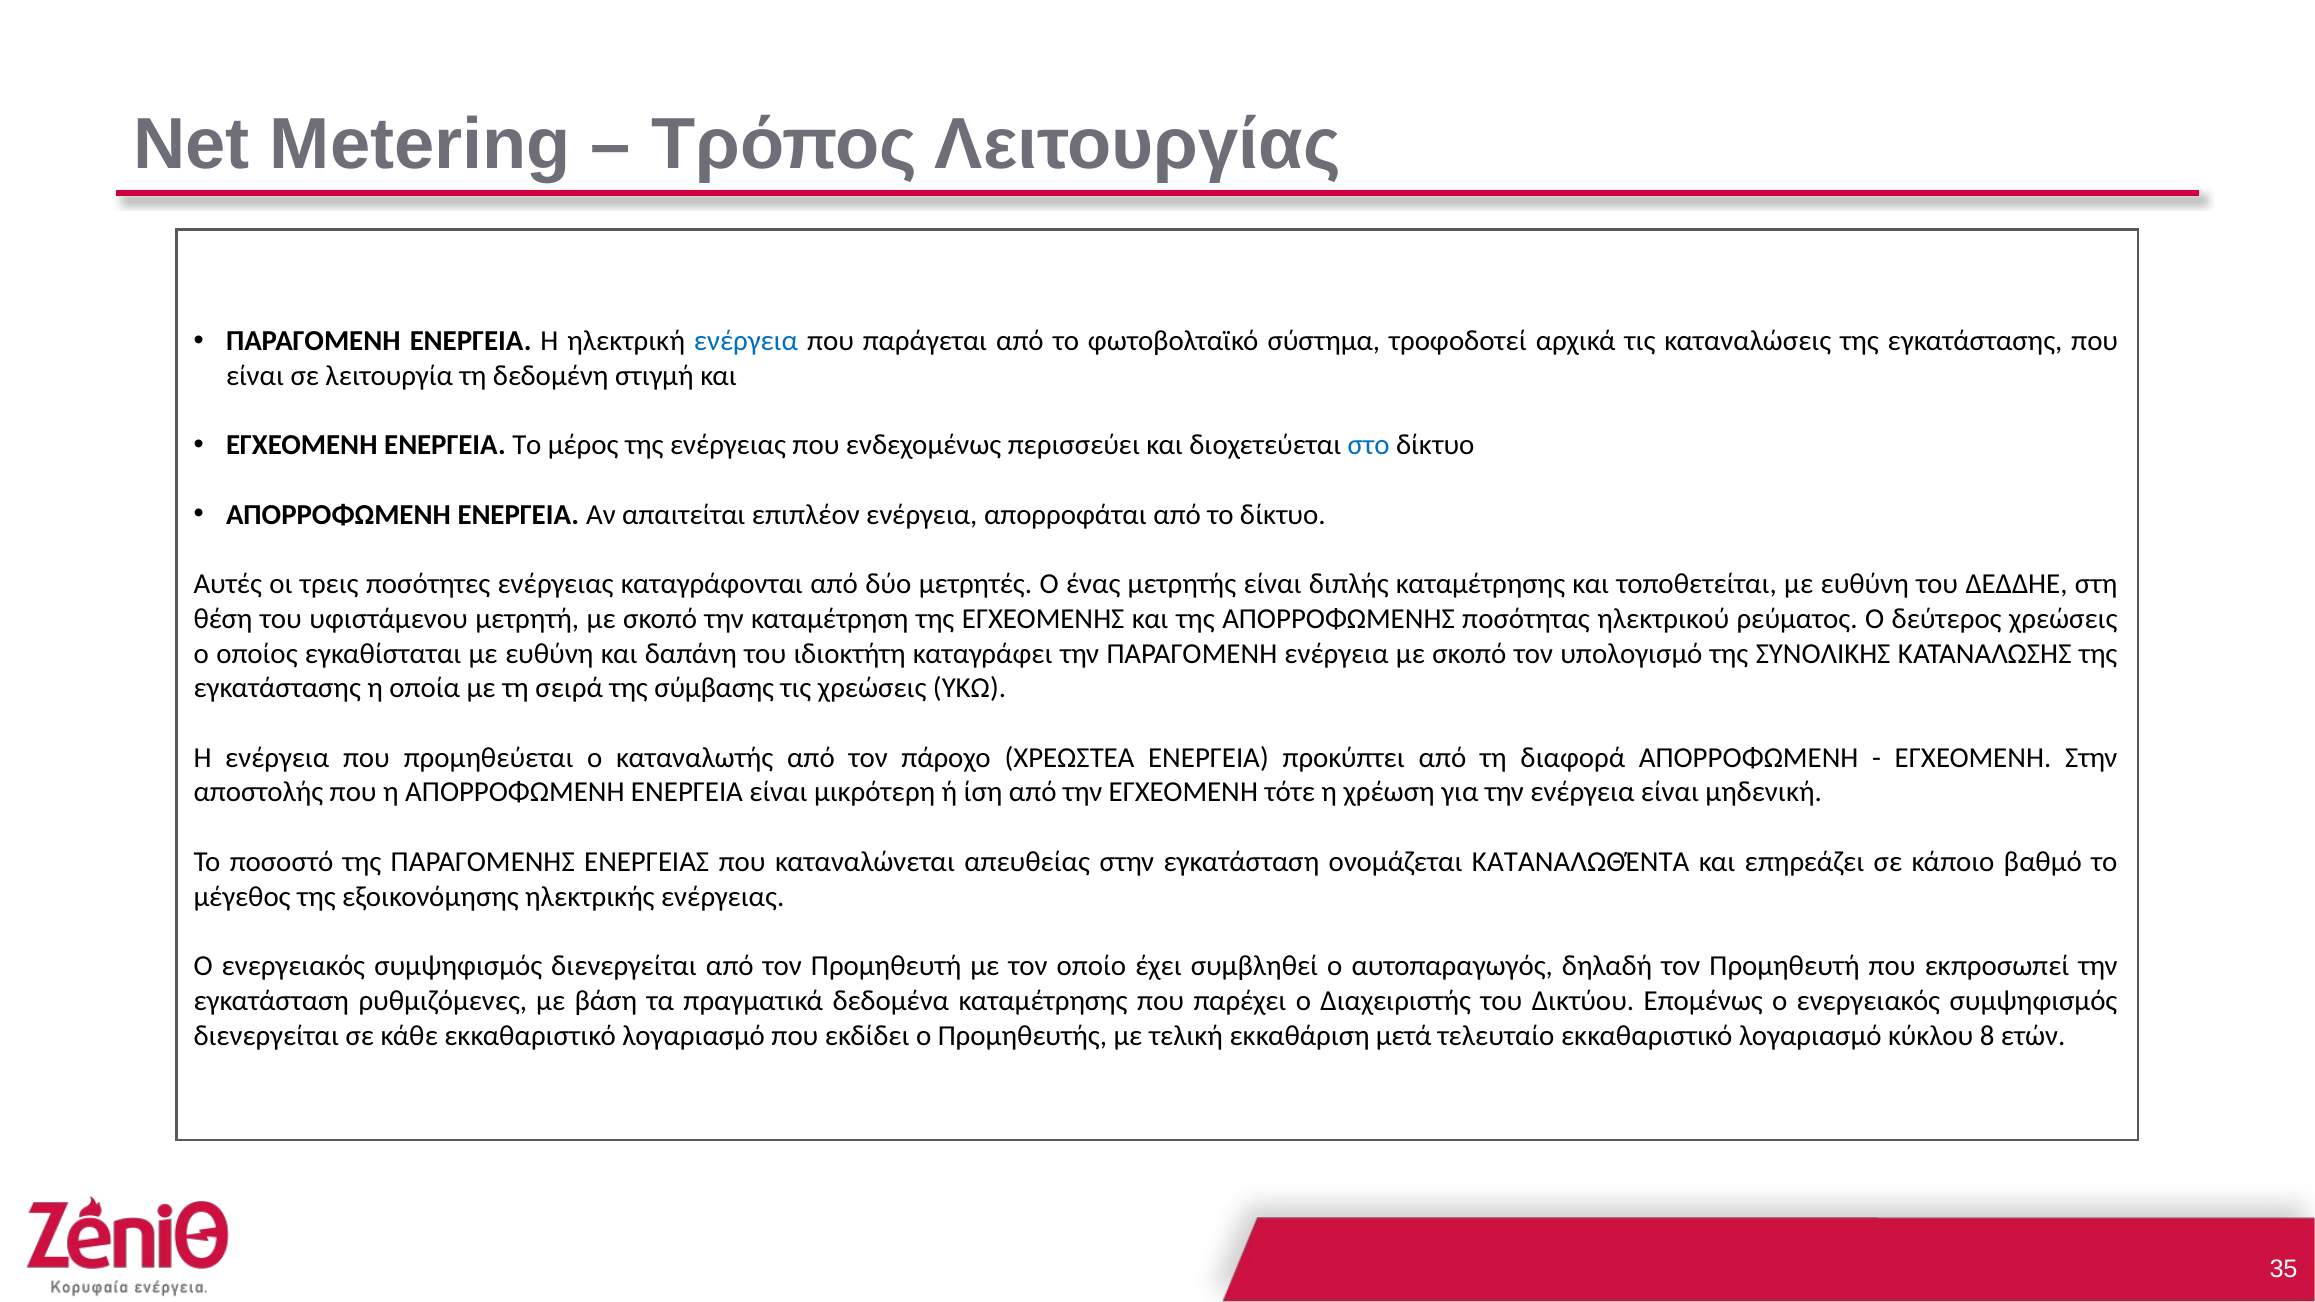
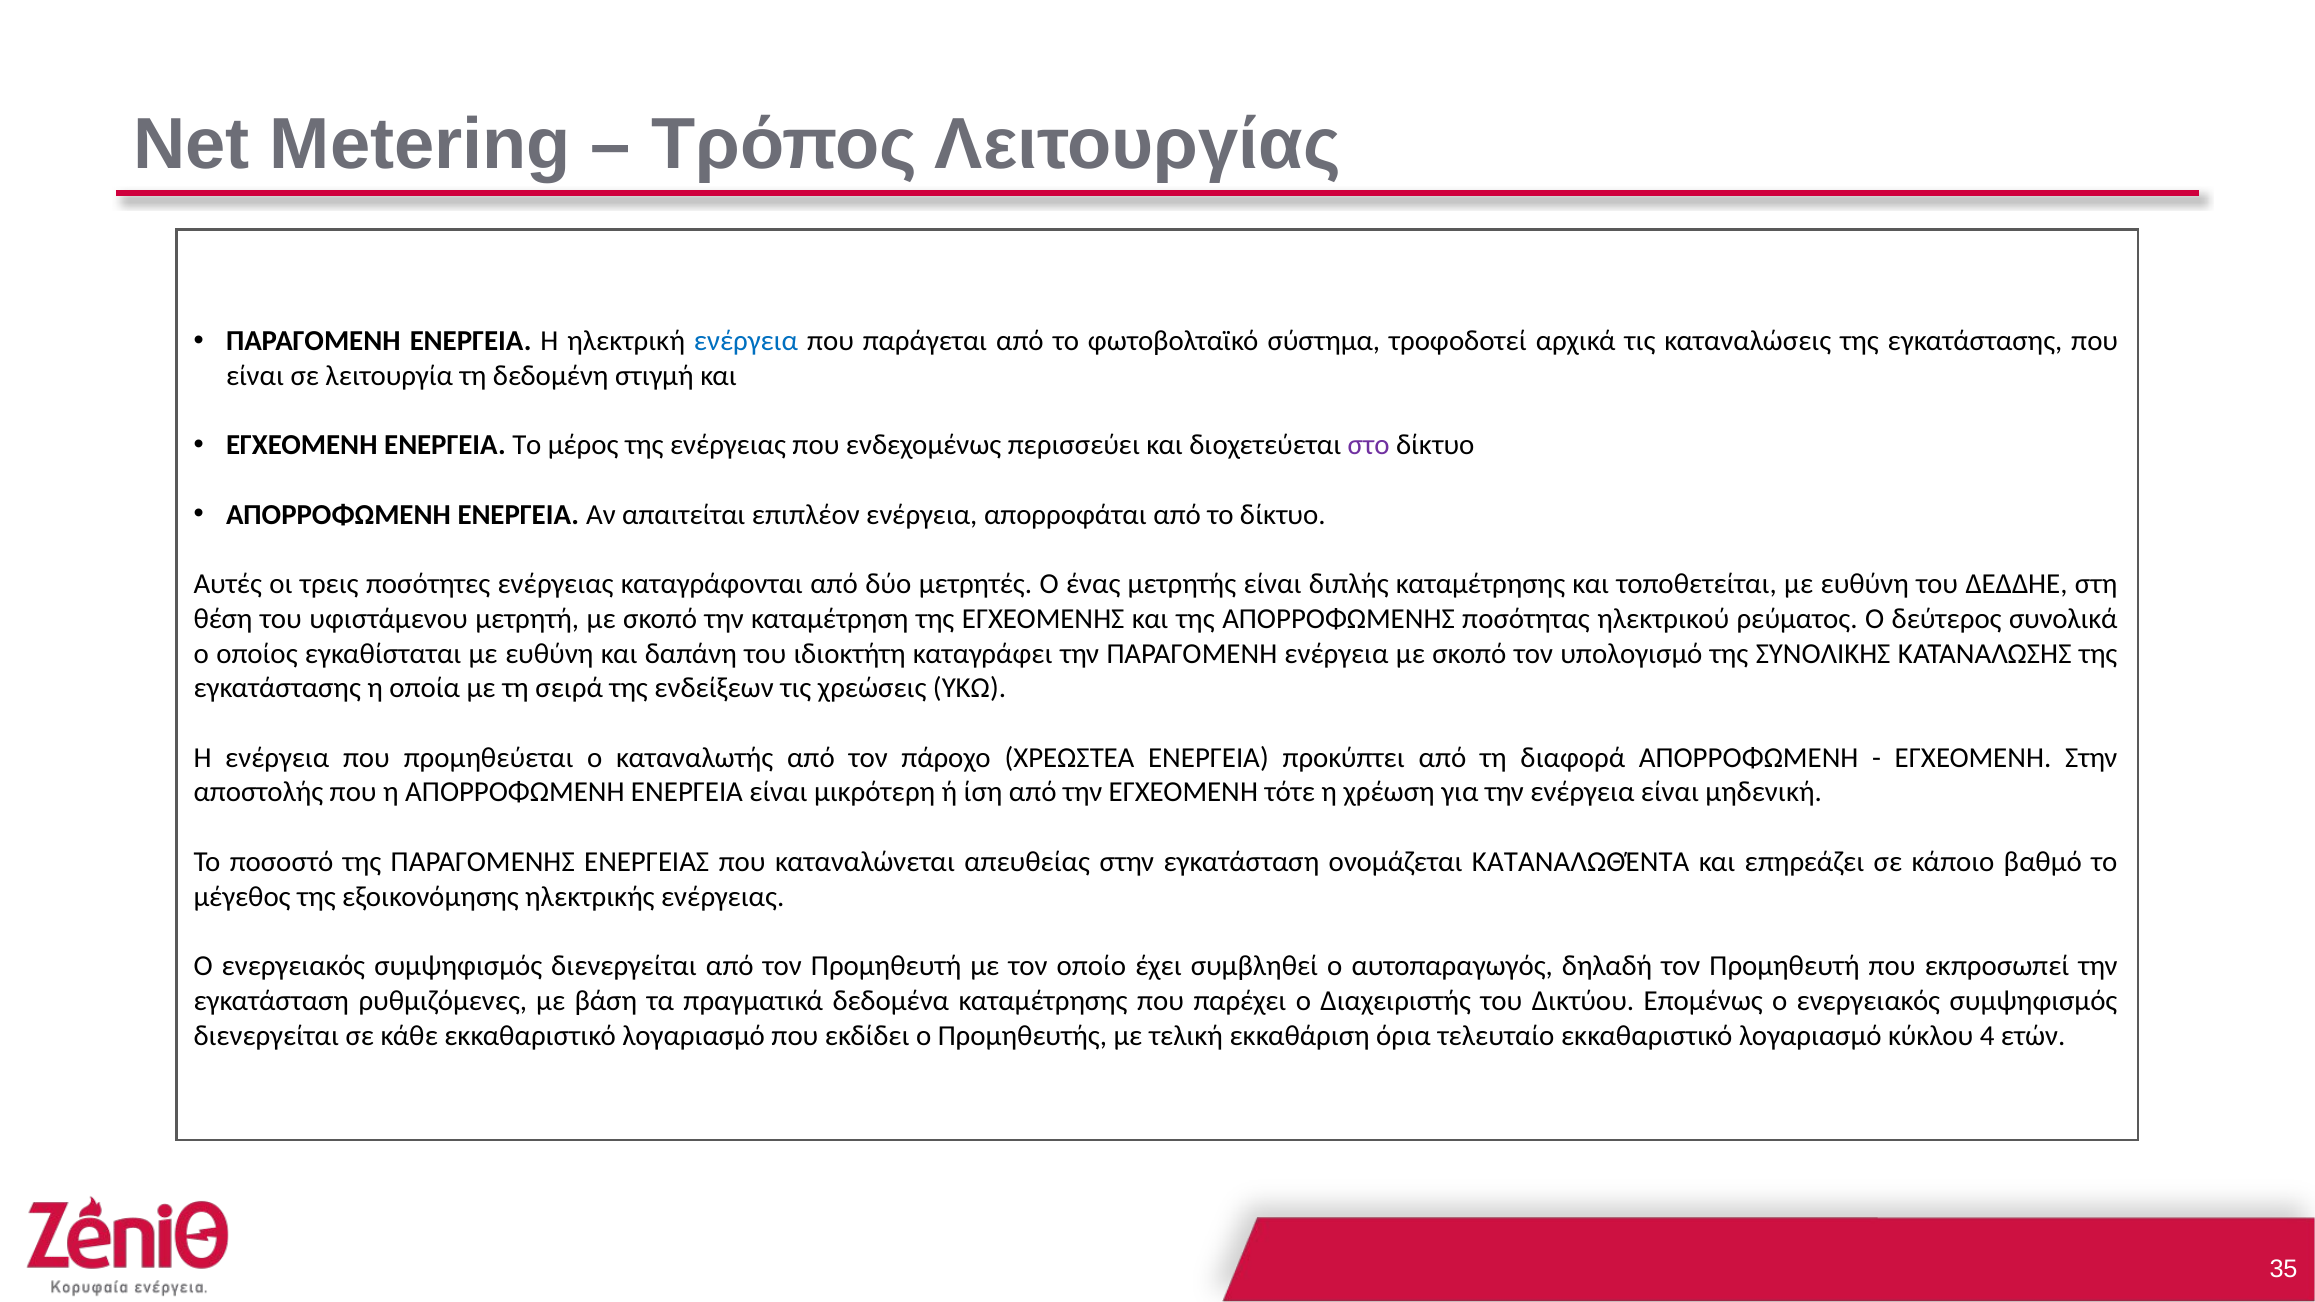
στο colour: blue -> purple (1369, 445)
δεύτερος χρεώσεις: χρεώσεις -> συνολικά (2063, 619)
σύμβασης: σύμβασης -> ενδείξεων (714, 688)
μετά: μετά -> όρια (1403, 1036)
8: 8 -> 4 (1987, 1036)
